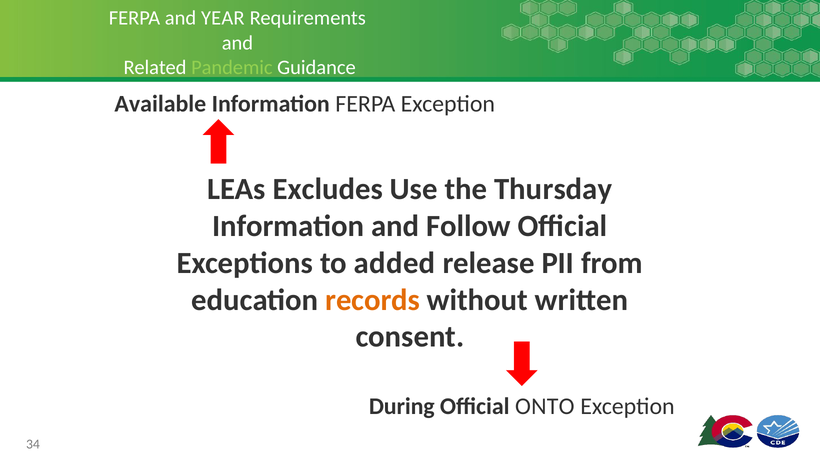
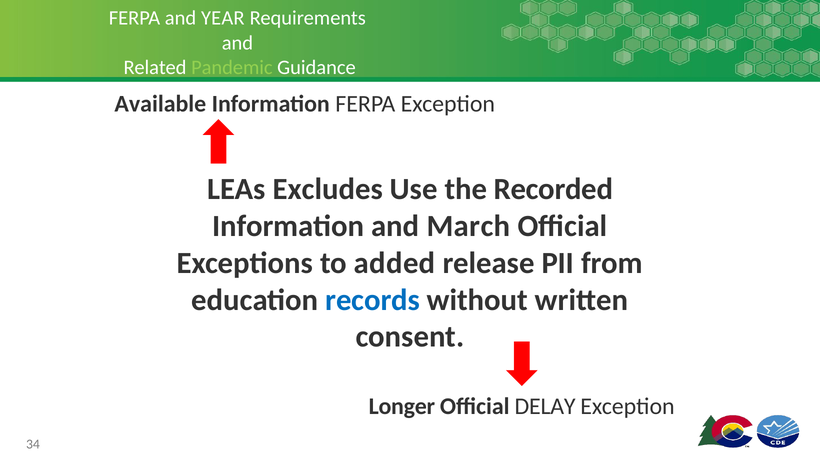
Thursday: Thursday -> Recorded (553, 189)
Follow: Follow -> March (468, 226)
records colour: orange -> blue (373, 300)
During: During -> Longer (402, 406)
ONTO: ONTO -> DELAY (545, 406)
